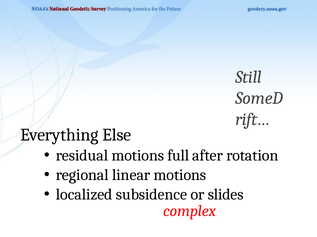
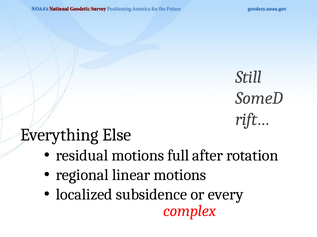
slides: slides -> every (226, 195)
